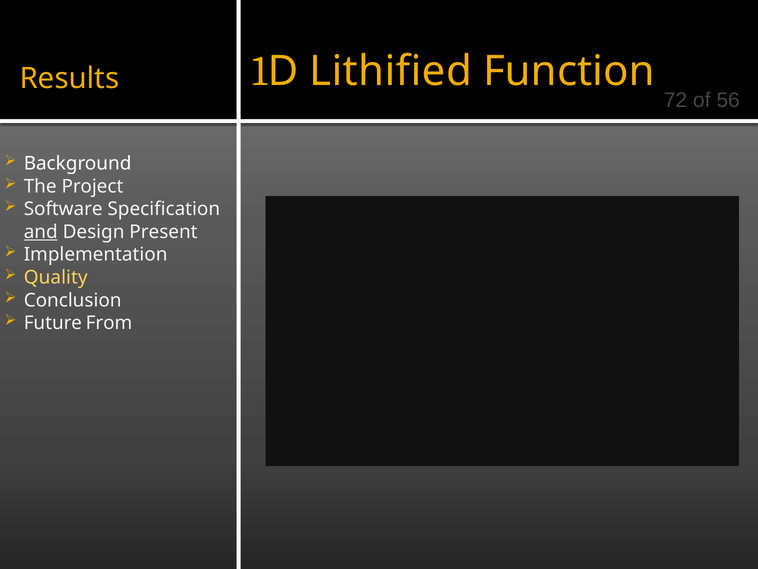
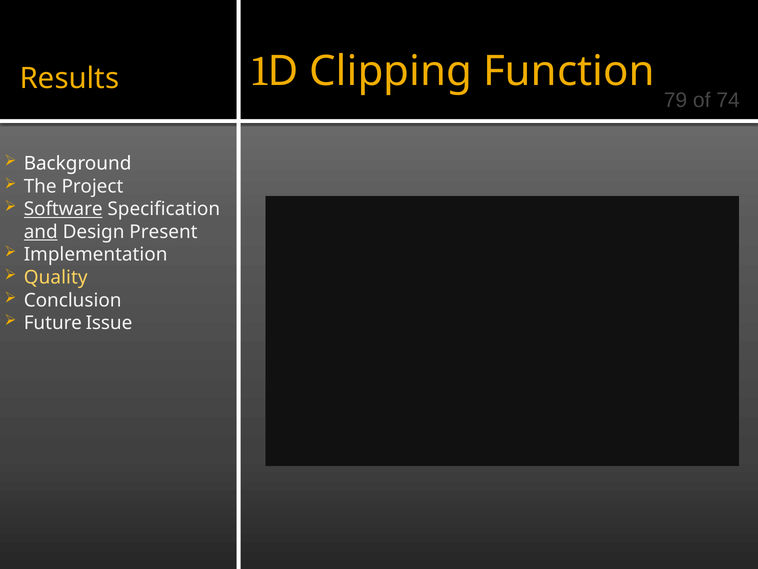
Lithified: Lithified -> Clipping (391, 71)
72: 72 -> 79 (675, 100)
56: 56 -> 74 (728, 100)
Software underline: none -> present (63, 209)
From: From -> Issue (109, 323)
